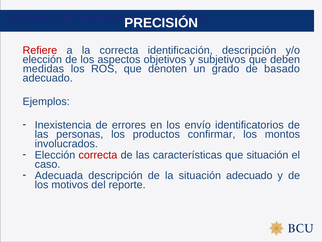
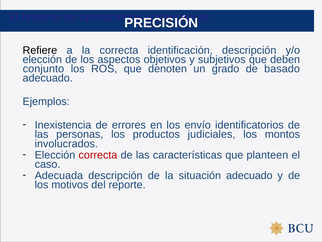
Refiere colour: red -> black (40, 50)
medidas: medidas -> conjunto (43, 69)
confirmar: confirmar -> judiciales (212, 134)
que situación: situación -> planteen (267, 155)
